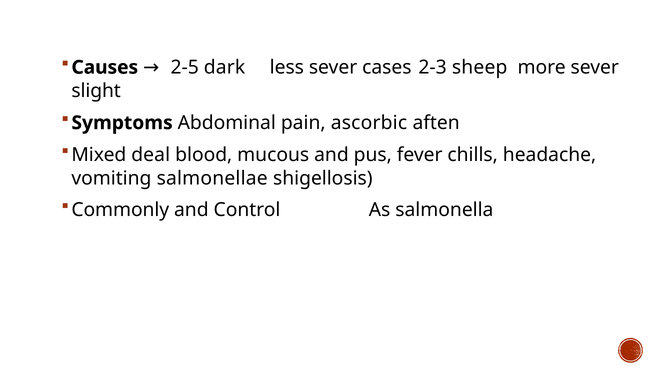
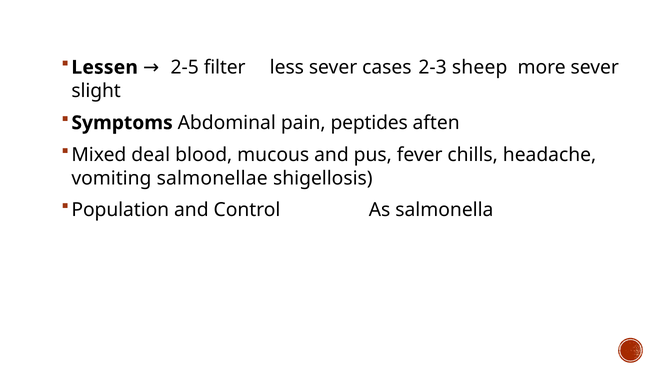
Causes: Causes -> Lessen (105, 67)
dark: dark -> filter (225, 67)
ascorbic: ascorbic -> peptides (369, 123)
Commonly: Commonly -> Population (120, 210)
